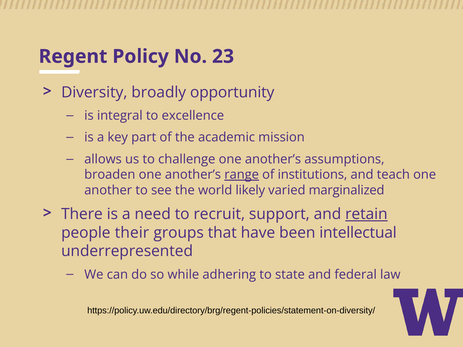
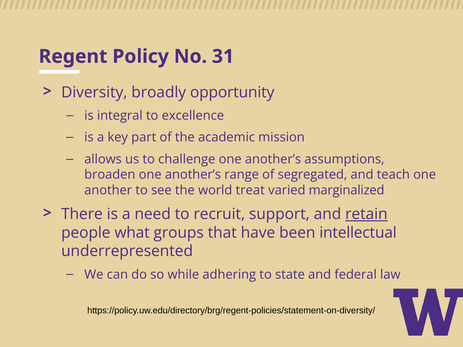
23: 23 -> 31 (223, 56)
range underline: present -> none (242, 175)
institutions: institutions -> segregated (312, 175)
likely: likely -> treat (250, 190)
their: their -> what (132, 233)
